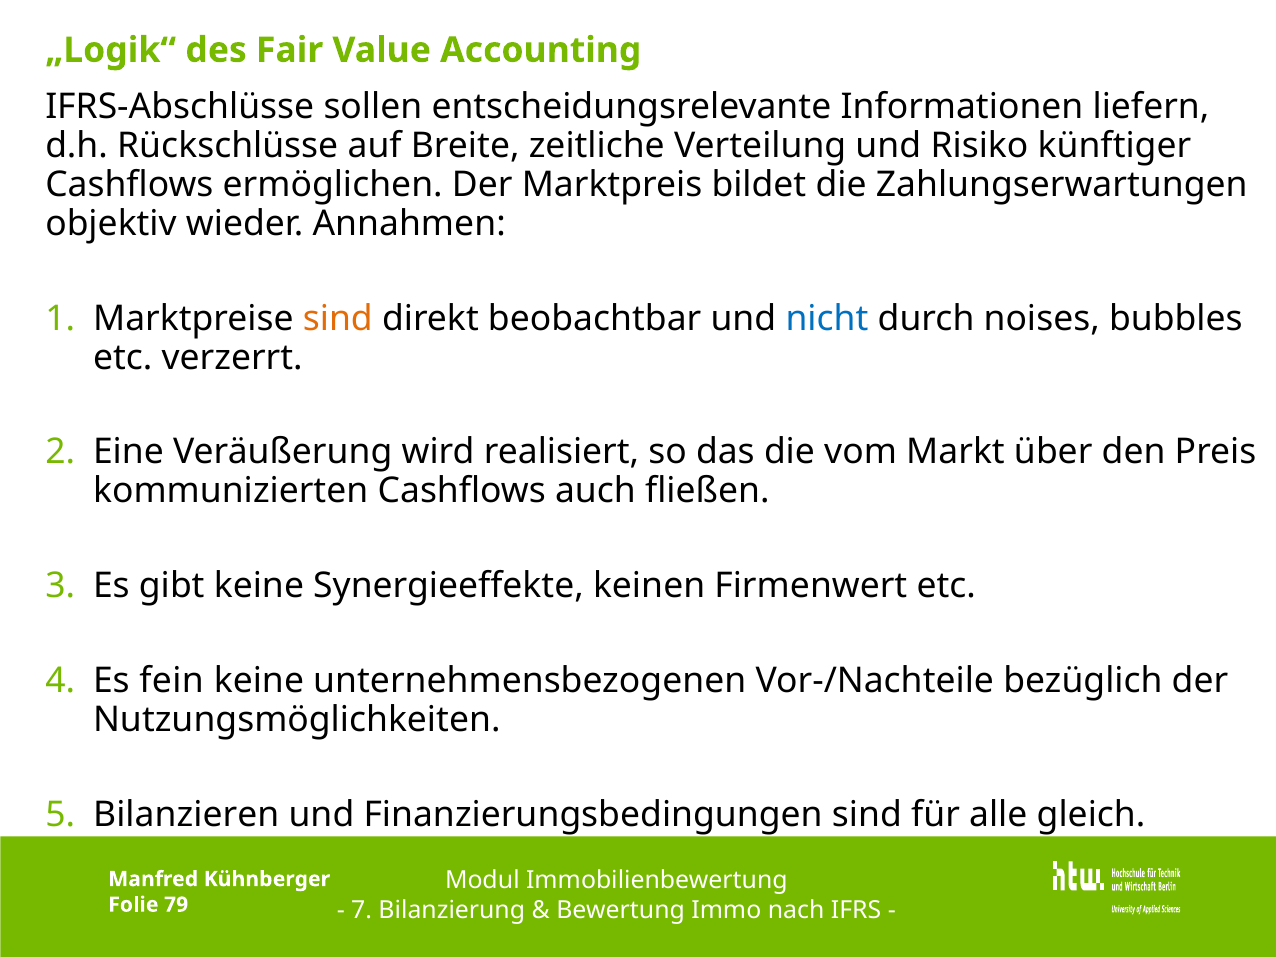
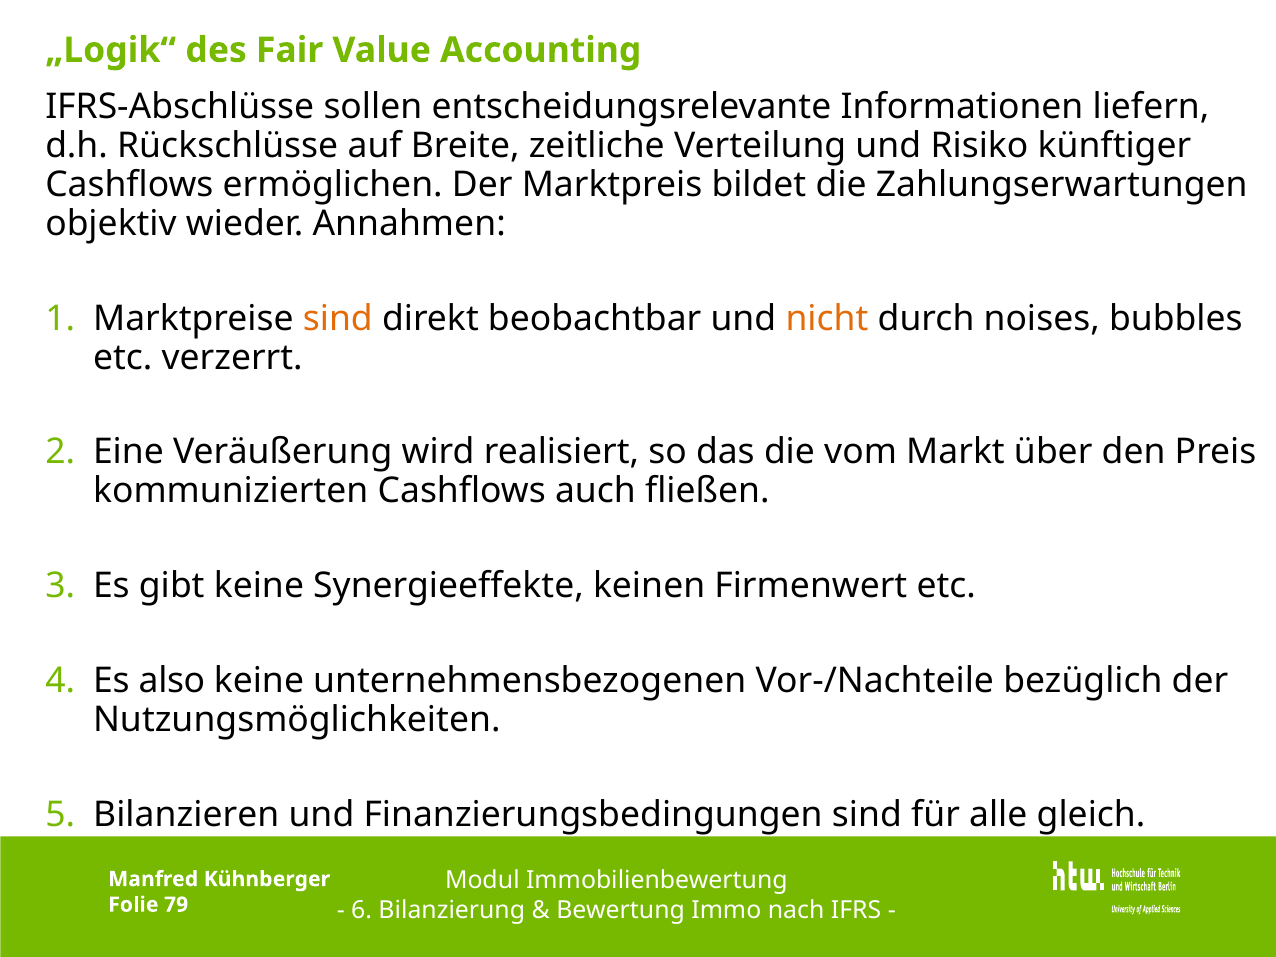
nicht colour: blue -> orange (827, 318)
fein: fein -> also (172, 681)
7: 7 -> 6 (362, 910)
